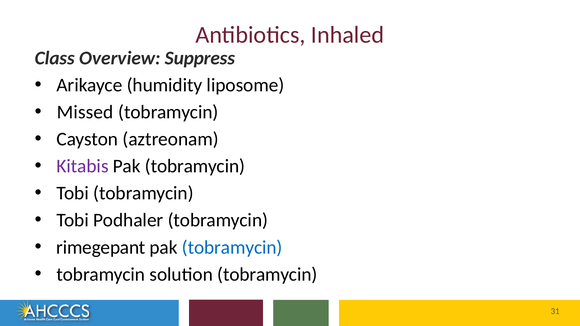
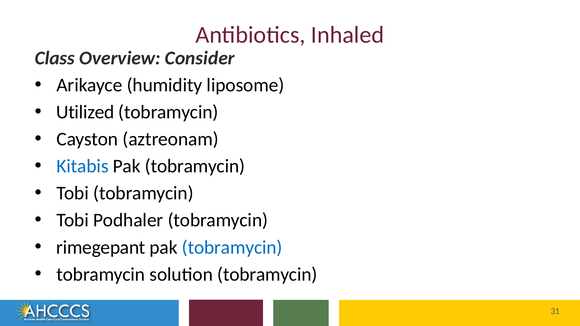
Suppress: Suppress -> Consider (200, 58)
Missed: Missed -> Utilized (85, 112)
Kitabis colour: purple -> blue (83, 166)
